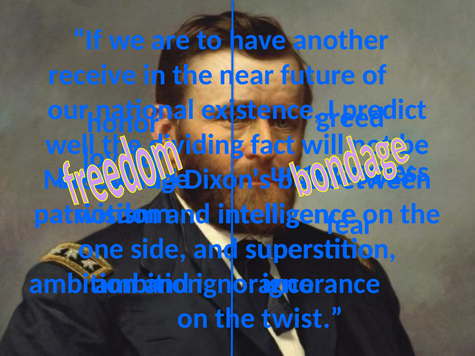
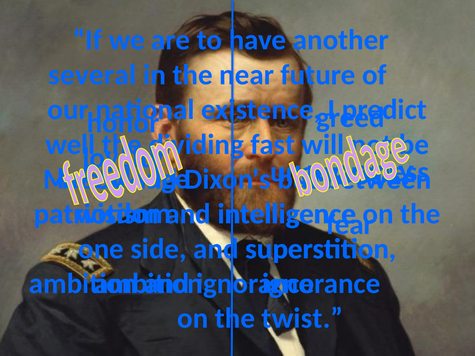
receive: receive -> several (92, 75)
fact: fact -> fast (273, 145)
